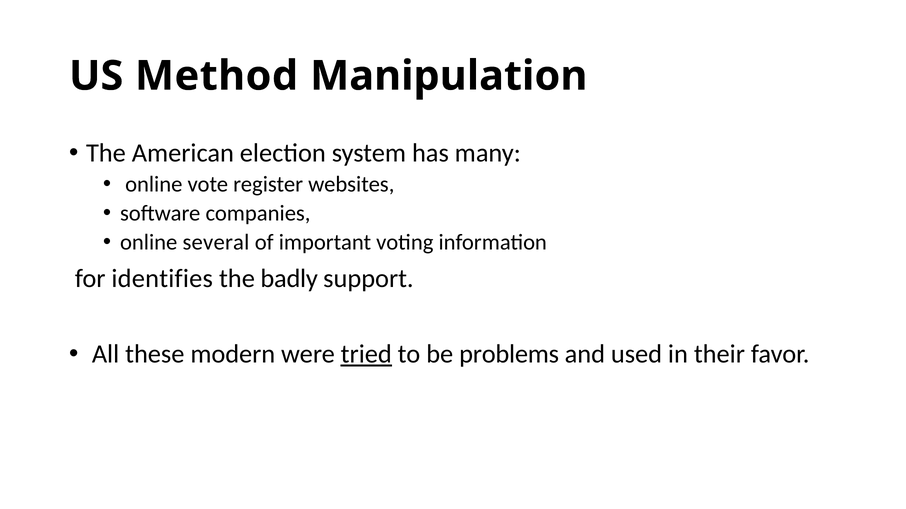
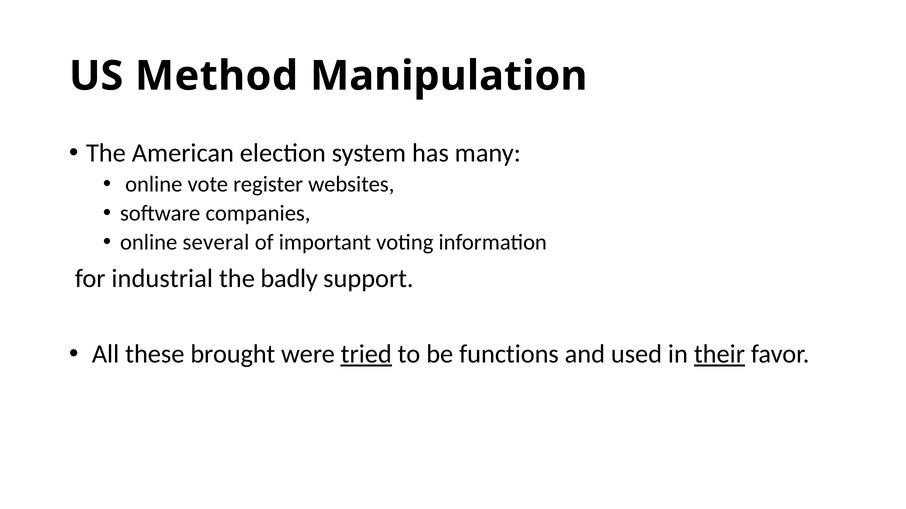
identifies: identifies -> industrial (162, 279)
modern: modern -> brought (233, 355)
problems: problems -> functions (509, 355)
their underline: none -> present (719, 355)
